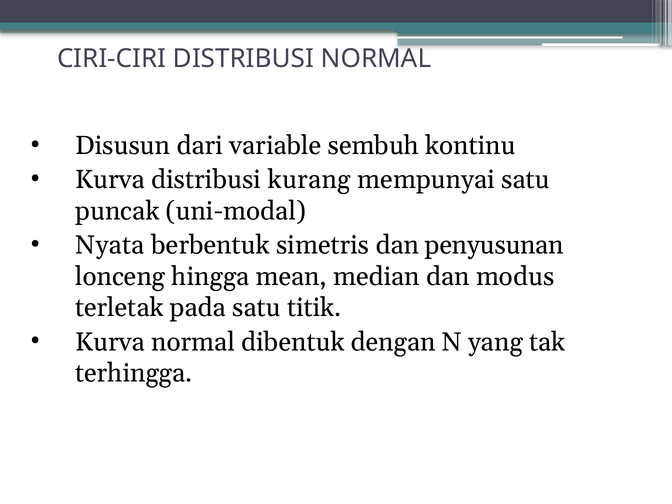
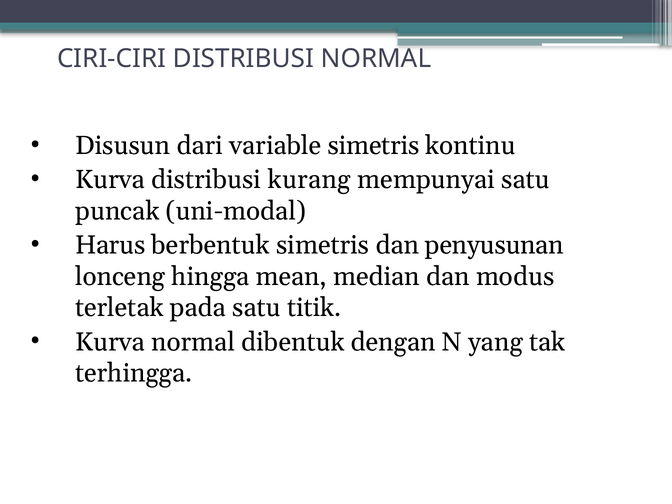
variable sembuh: sembuh -> simetris (374, 146)
Nyata: Nyata -> Harus (110, 245)
